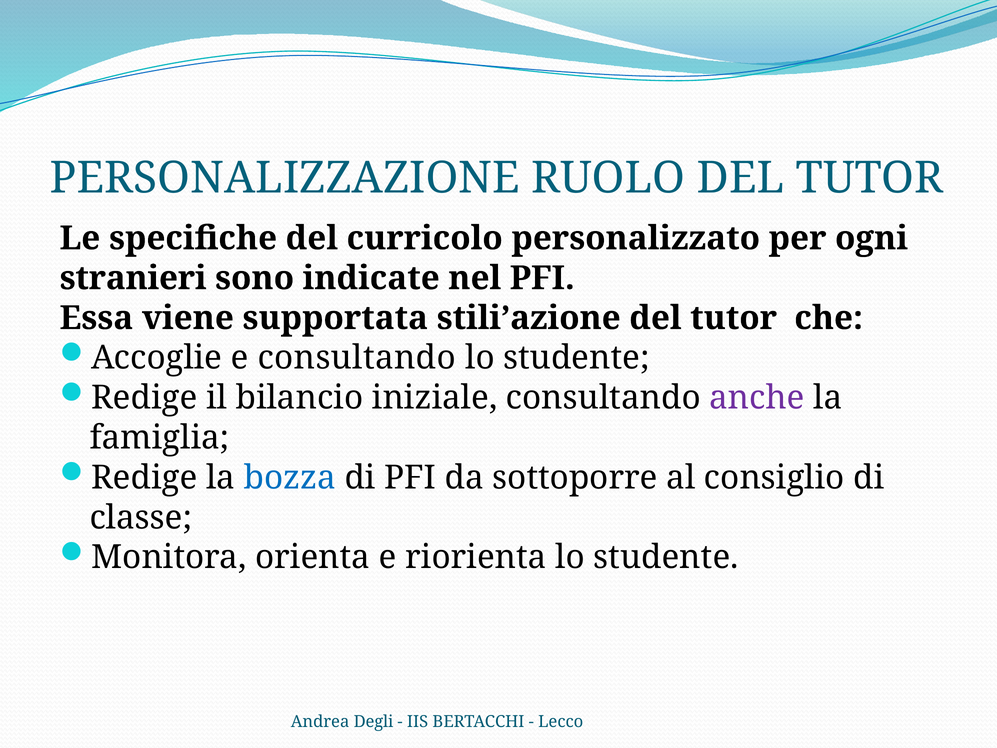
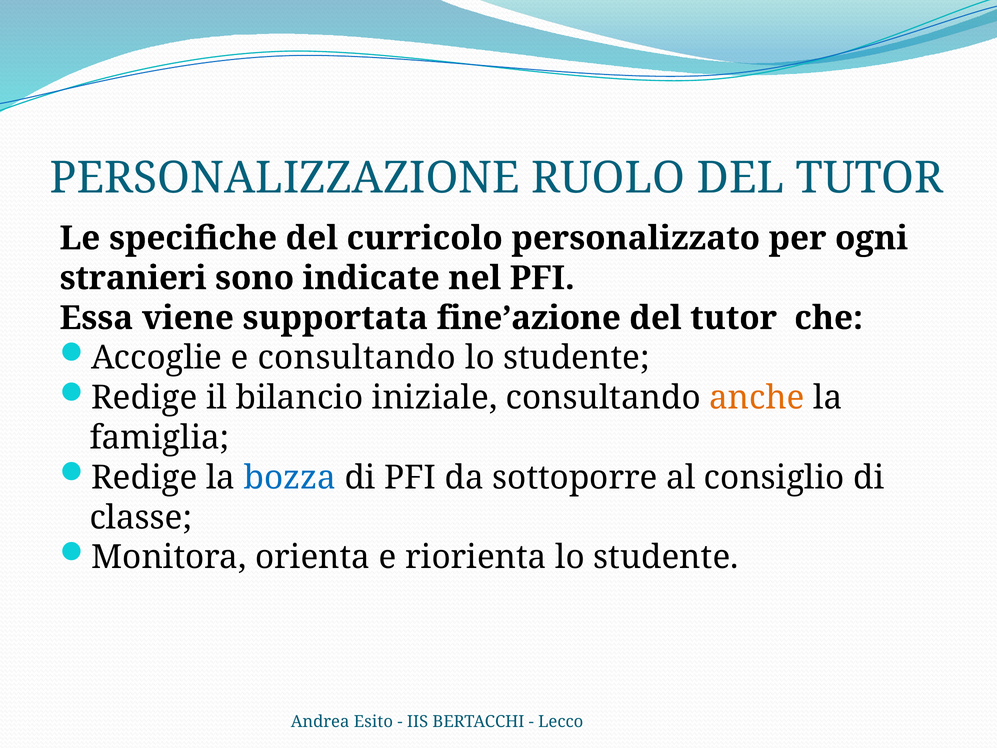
stili’azione: stili’azione -> fine’azione (529, 318)
anche colour: purple -> orange (757, 398)
Degli: Degli -> Esito (373, 721)
